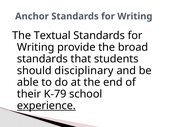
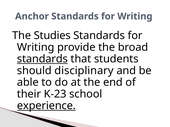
Textual: Textual -> Studies (52, 36)
standards underline: none -> present (42, 59)
K-79: K-79 -> K-23 (55, 94)
